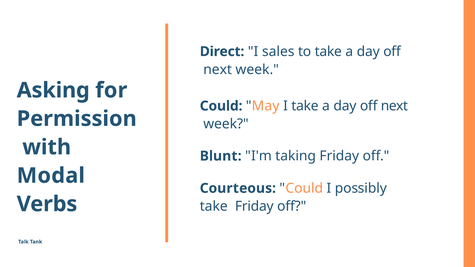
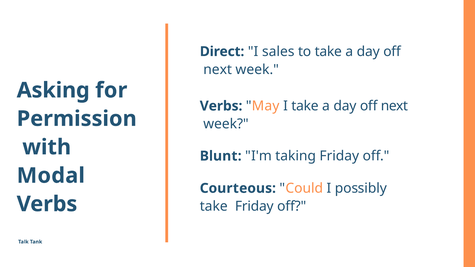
Could: Could -> Verbs (221, 106)
